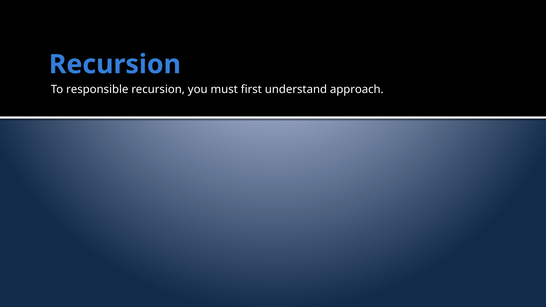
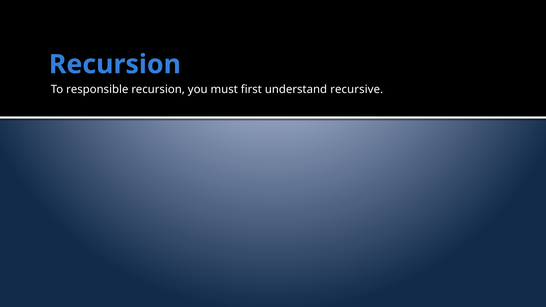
approach: approach -> recursive (357, 90)
